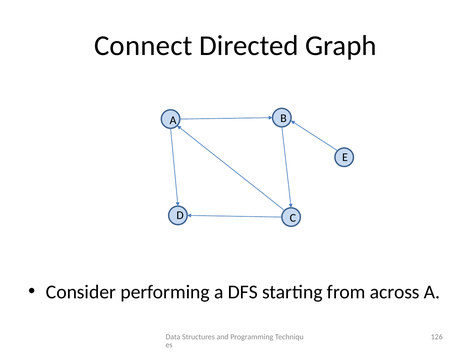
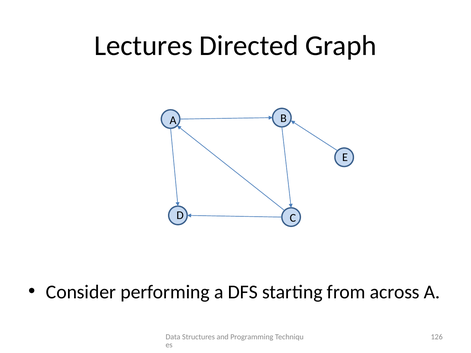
Connect: Connect -> Lectures (143, 46)
